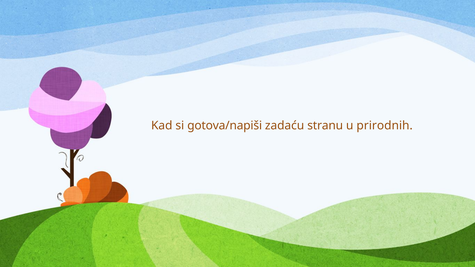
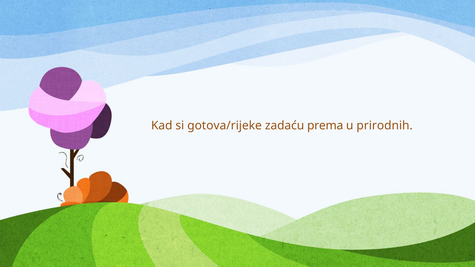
gotova/napiši: gotova/napiši -> gotova/rijeke (225, 126)
stranu: stranu -> prema (325, 126)
